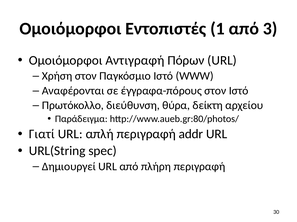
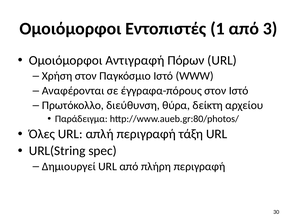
Γιατί: Γιατί -> Όλες (42, 134)
addr: addr -> τάξη (191, 134)
